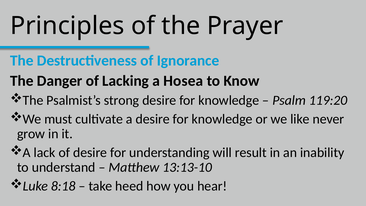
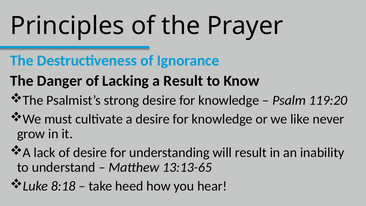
a Hosea: Hosea -> Result (183, 81)
13:13-10: 13:13-10 -> 13:13-65 (187, 167)
